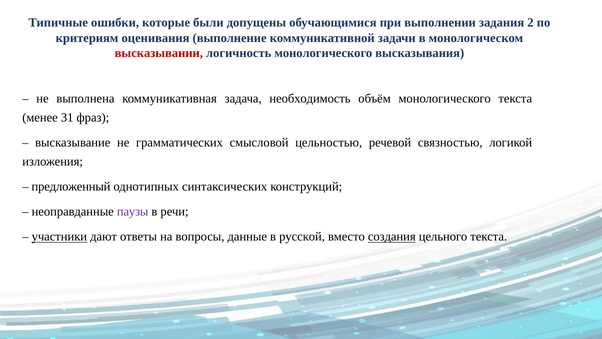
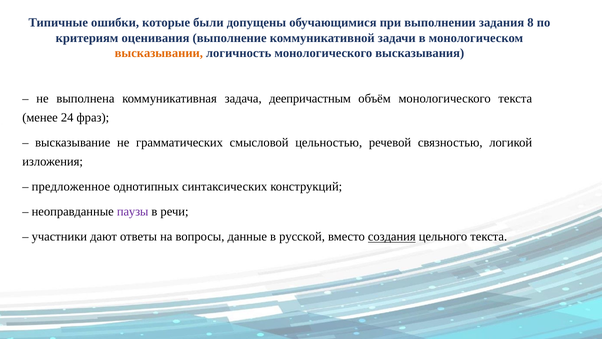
2: 2 -> 8 (530, 23)
высказывании colour: red -> orange (159, 53)
необходимость: необходимость -> деепричастным (310, 98)
31: 31 -> 24 (67, 117)
предложенный: предложенный -> предложенное (71, 186)
участники underline: present -> none (59, 237)
